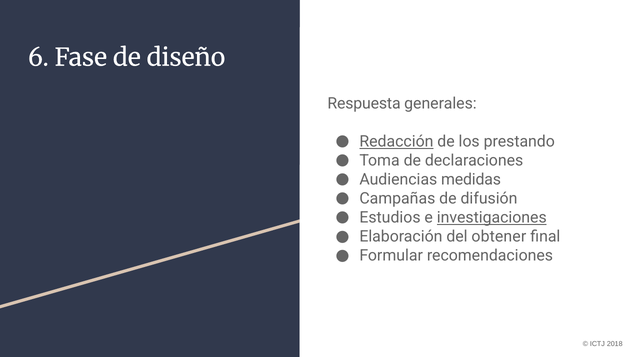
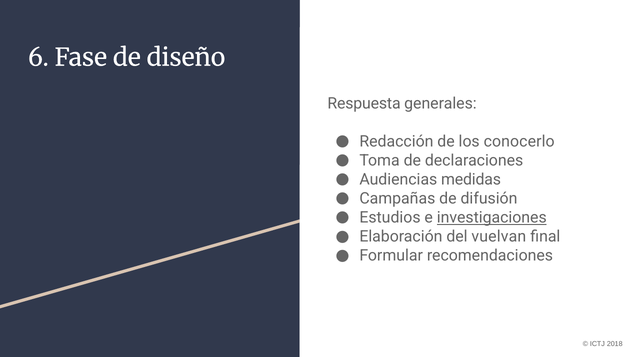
Redacción underline: present -> none (396, 142)
prestando: prestando -> conocerlo (519, 142)
obtener: obtener -> vuelvan (499, 237)
